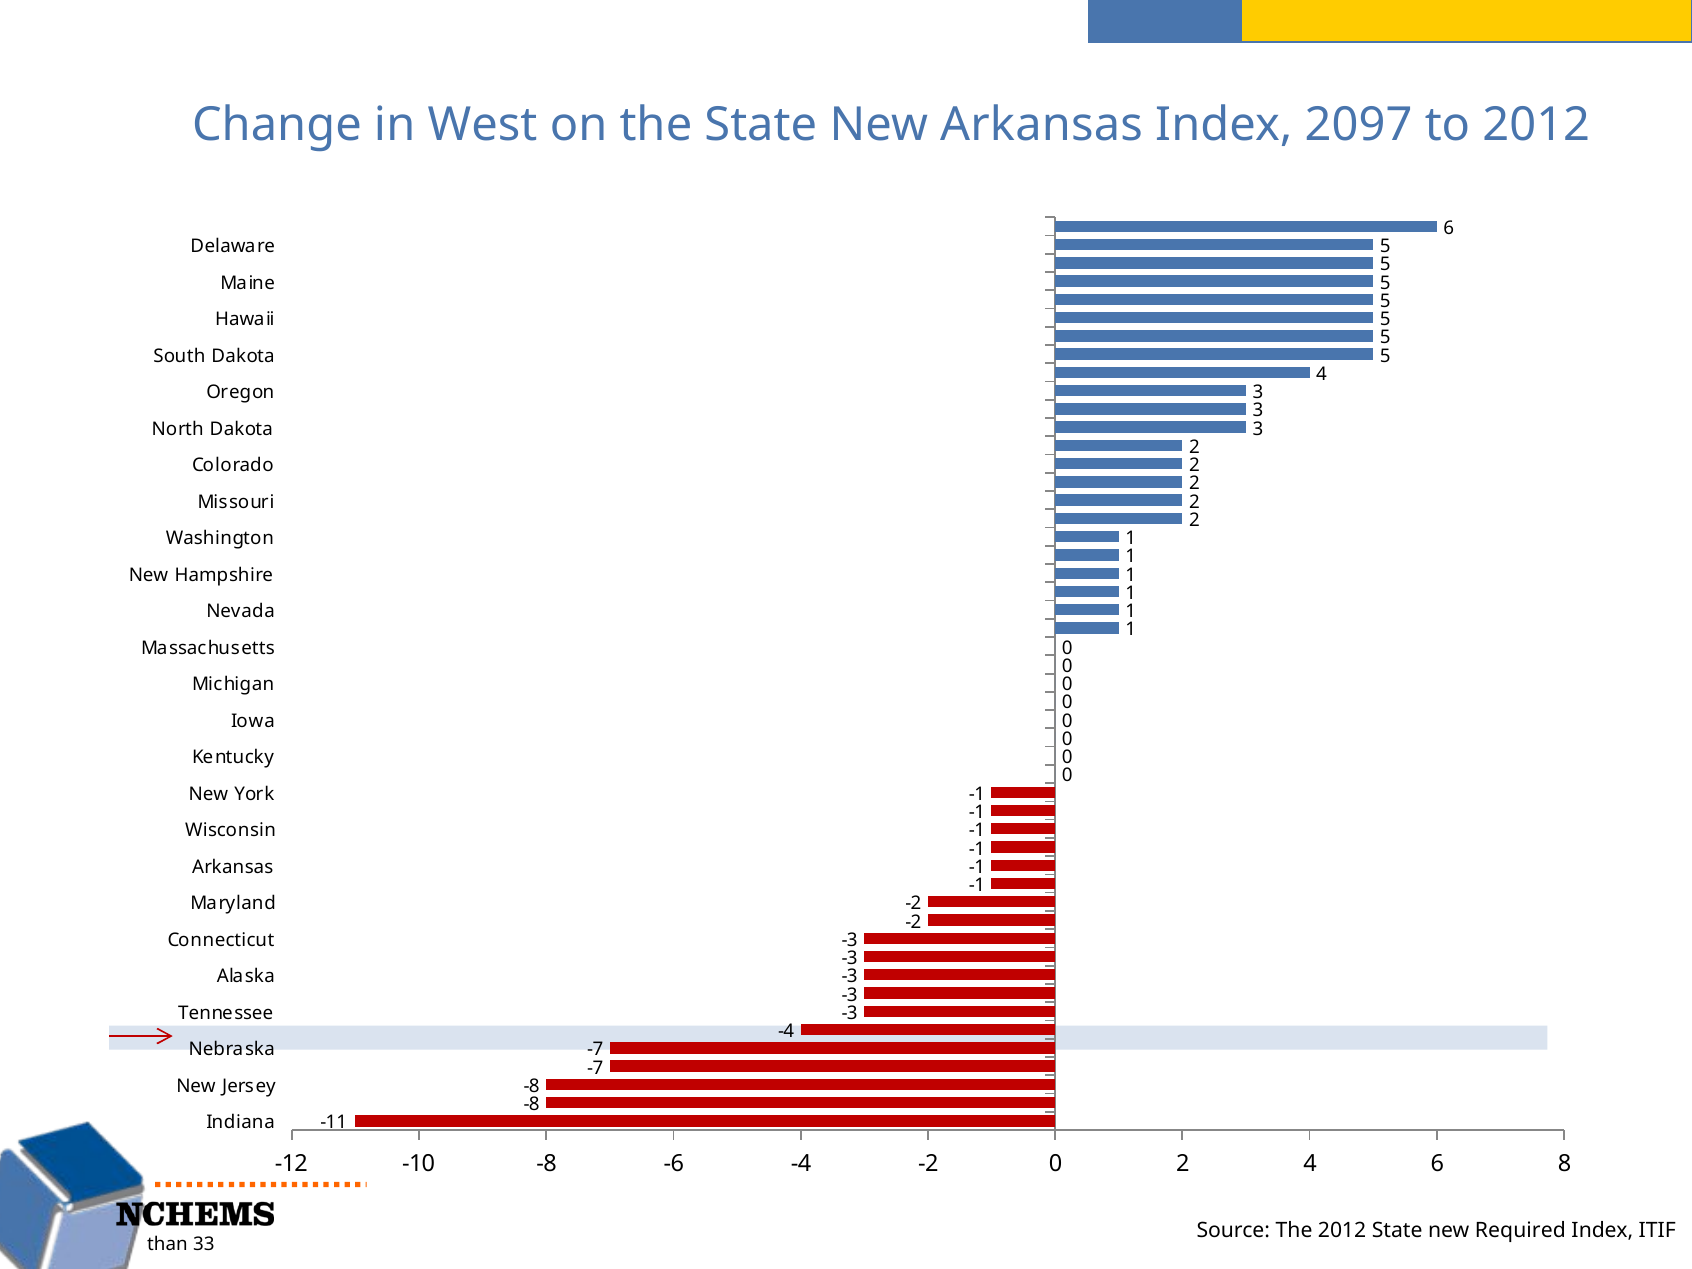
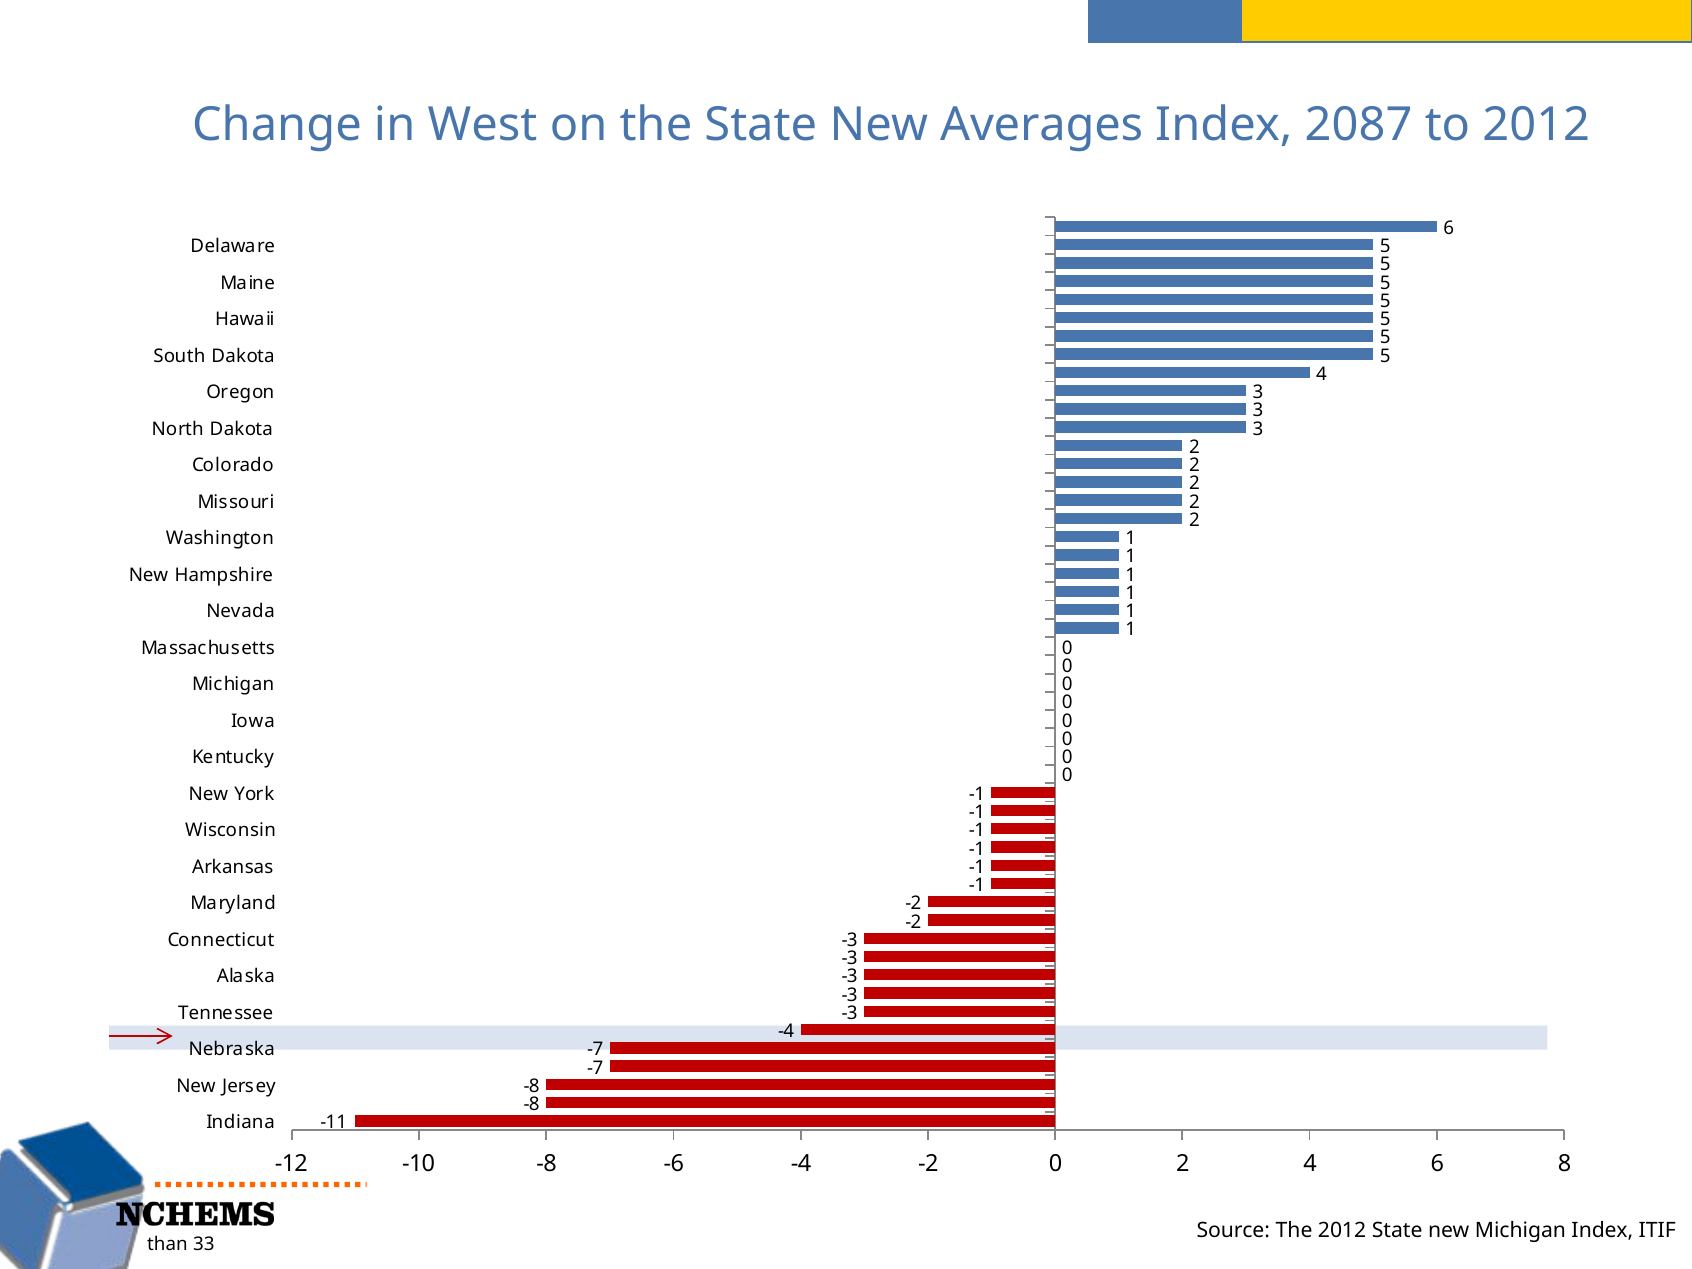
New Arkansas: Arkansas -> Averages (1042, 125)
2097: 2097 -> 2087 (1359, 125)
new Required: Required -> Michigan (1520, 1230)
